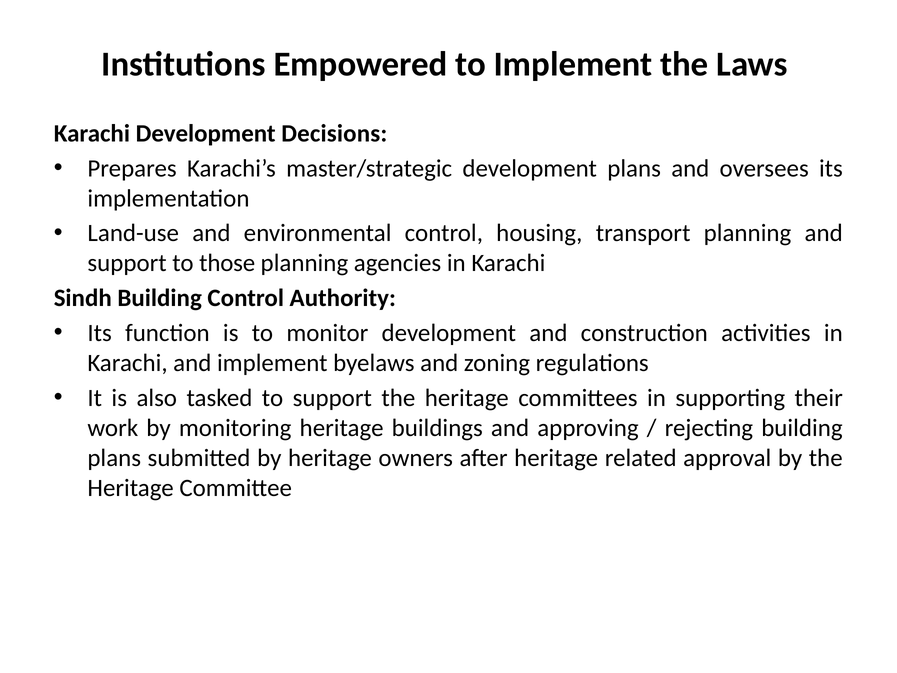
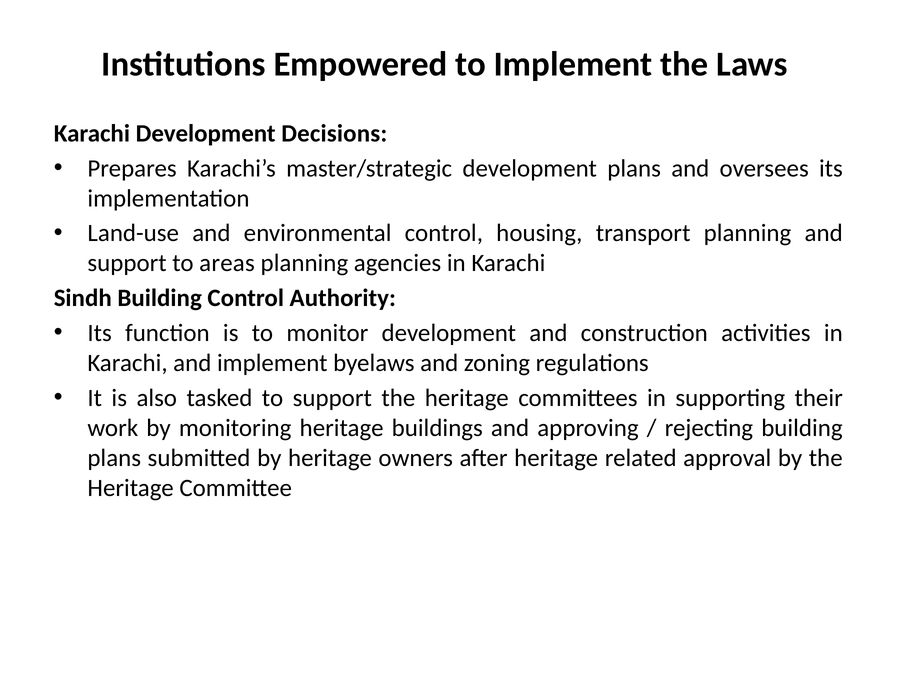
those: those -> areas (227, 263)
